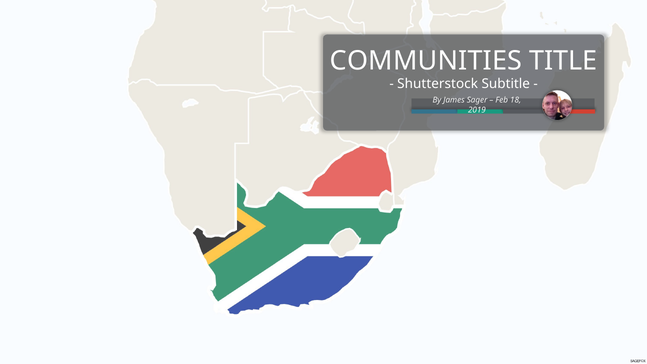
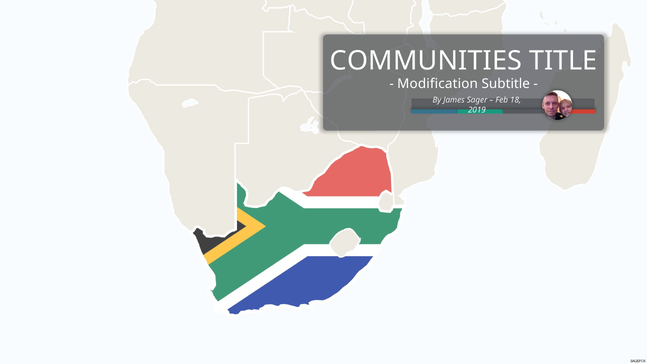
Shutterstock: Shutterstock -> Modification (438, 84)
